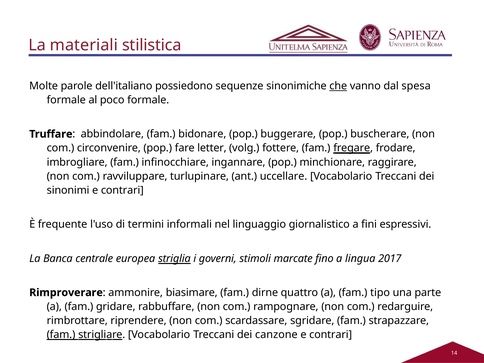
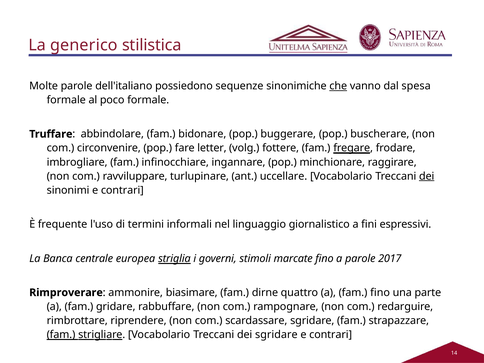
materiali: materiali -> generico (84, 45)
dei underline: none -> present (427, 176)
a lingua: lingua -> parole (360, 259)
fam tipo: tipo -> fino (380, 293)
dei canzone: canzone -> sgridare (276, 335)
